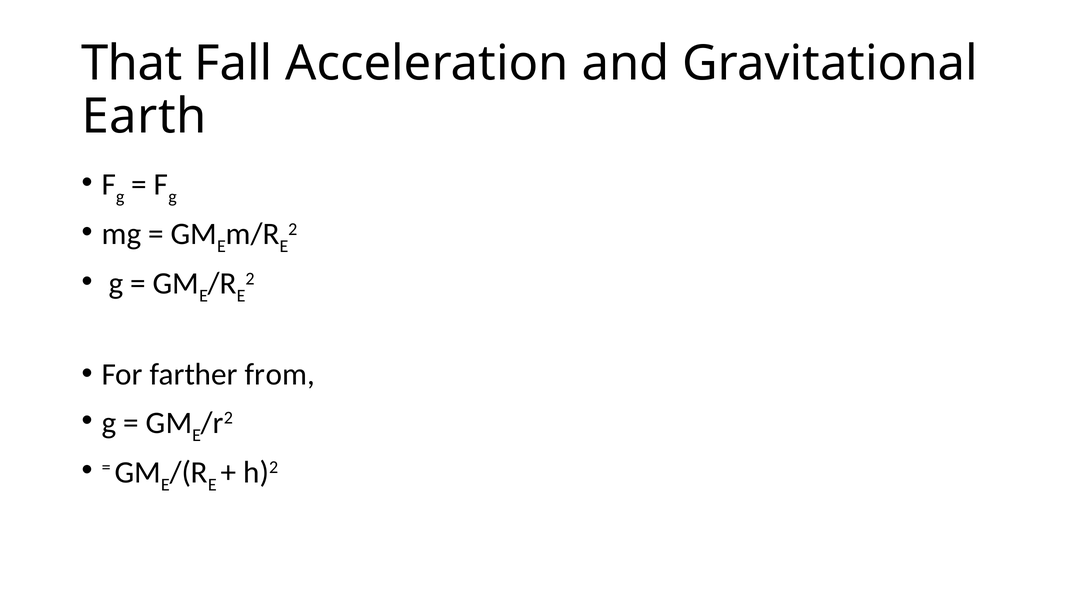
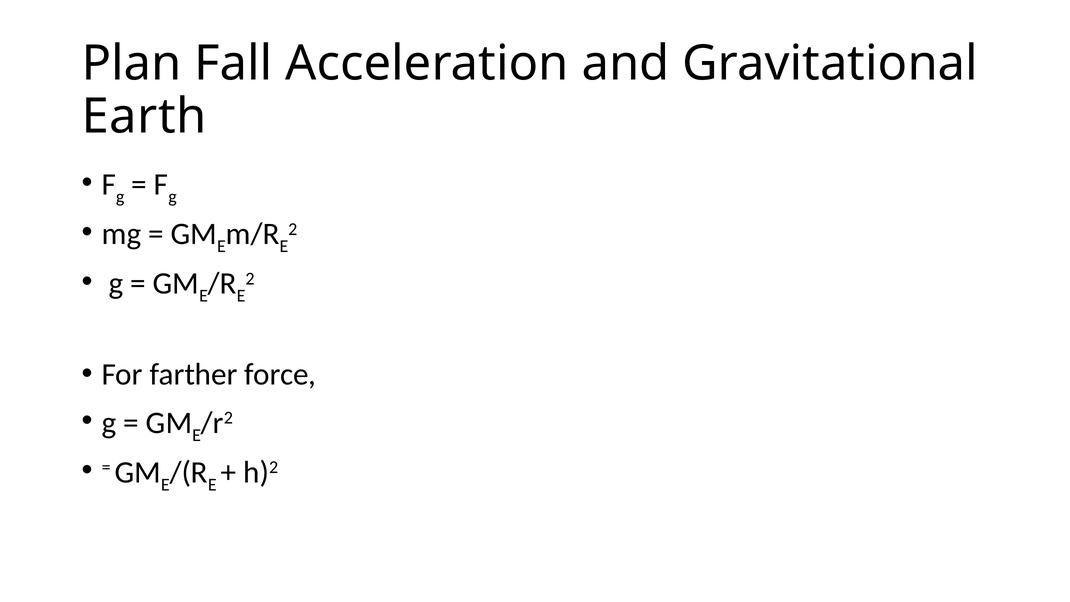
That: That -> Plan (132, 63)
from: from -> force (280, 374)
